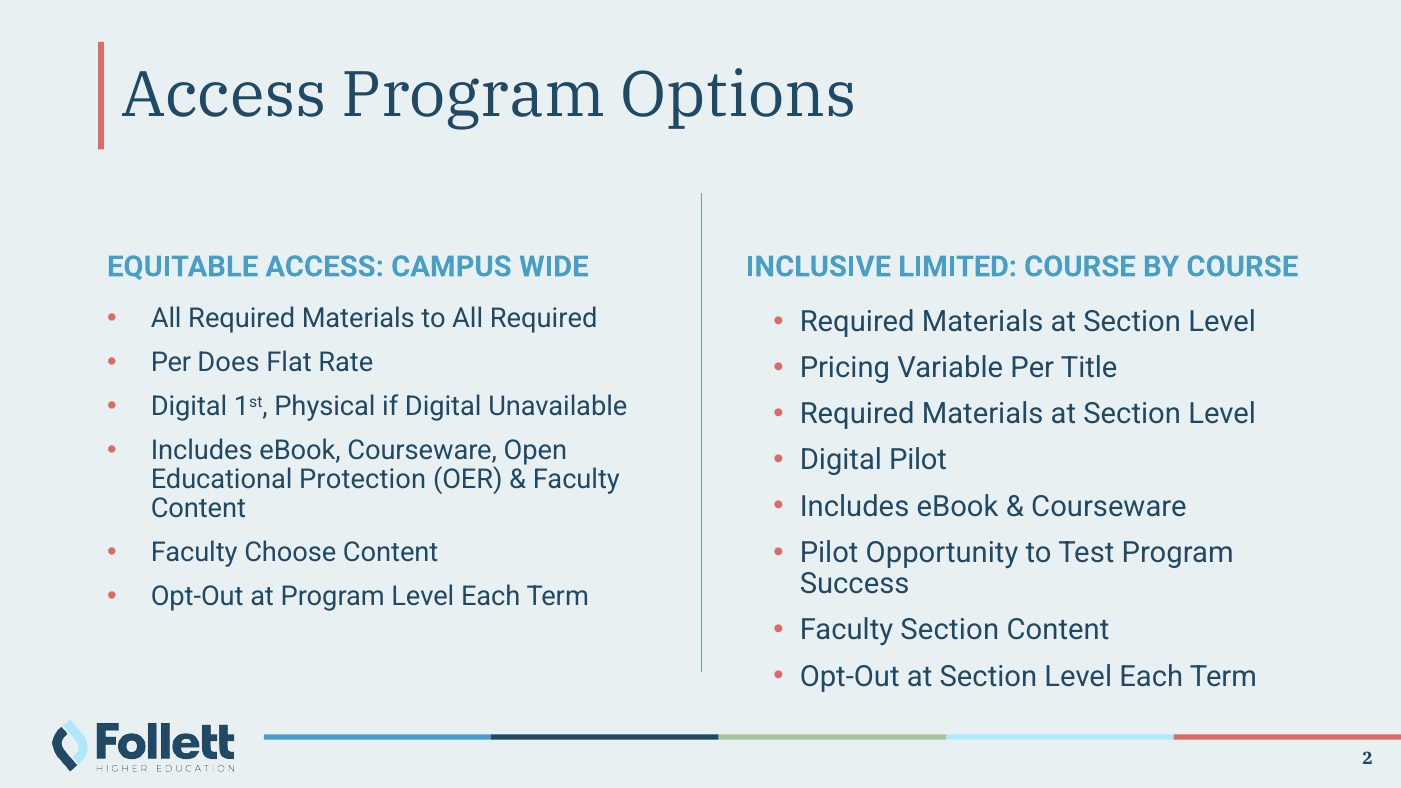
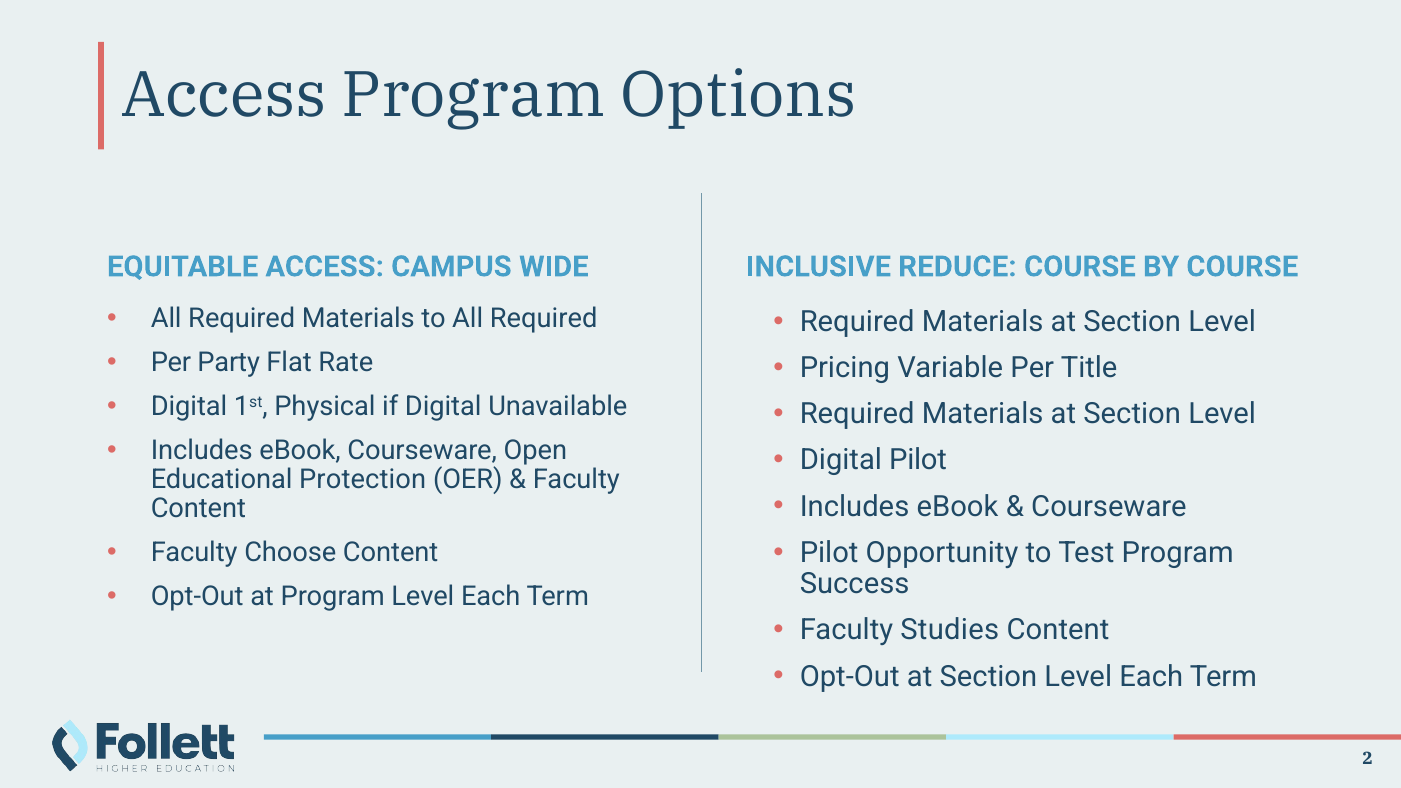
LIMITED: LIMITED -> REDUCE (957, 267)
Does: Does -> Party (229, 363)
Faculty Section: Section -> Studies (950, 630)
